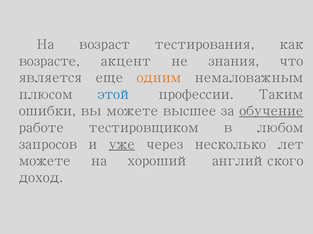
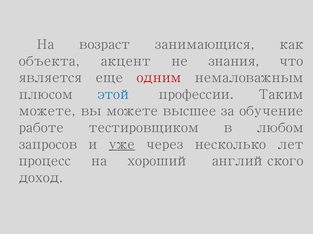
тестирования: тестирования -> занимающися (205, 44)
возрасте: возрасте -> объекта (49, 61)
одним colour: orange -> red (159, 78)
ошибки: ошибки -> можете (47, 111)
обучение underline: present -> none (271, 111)
можете: можете -> процесс (45, 161)
